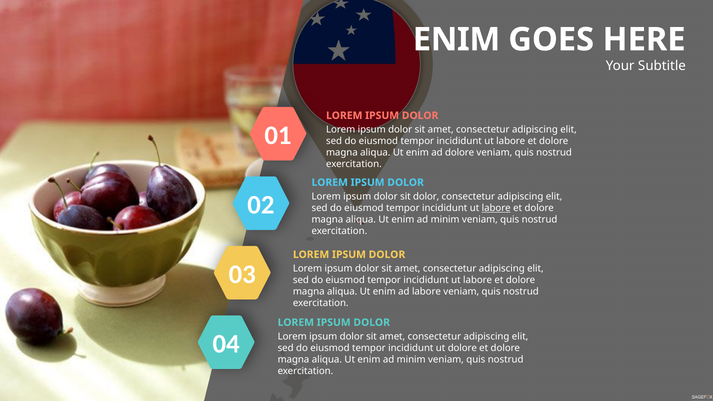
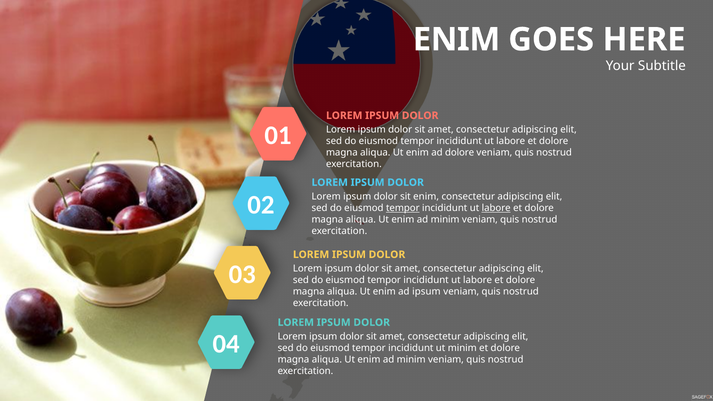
sit dolor: dolor -> enim (426, 196)
tempor underline: none -> present (403, 208)
ad labore: labore -> ipsum (426, 292)
ut dolore: dolore -> minim (462, 348)
